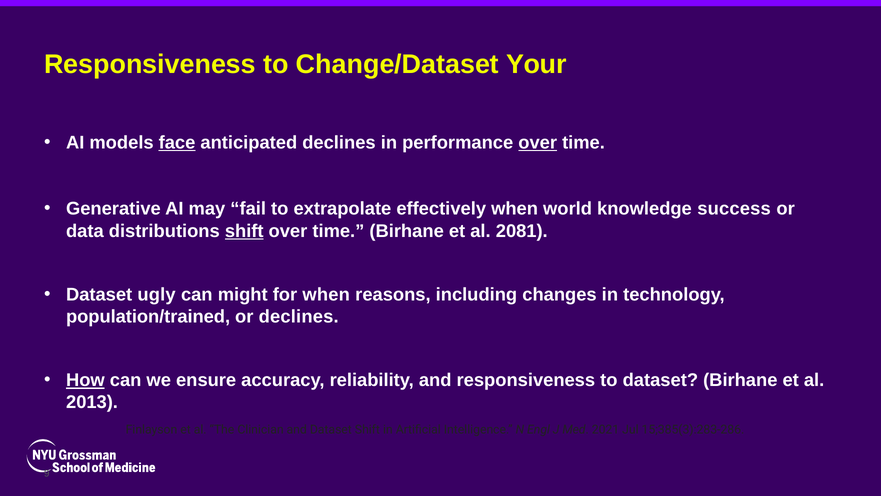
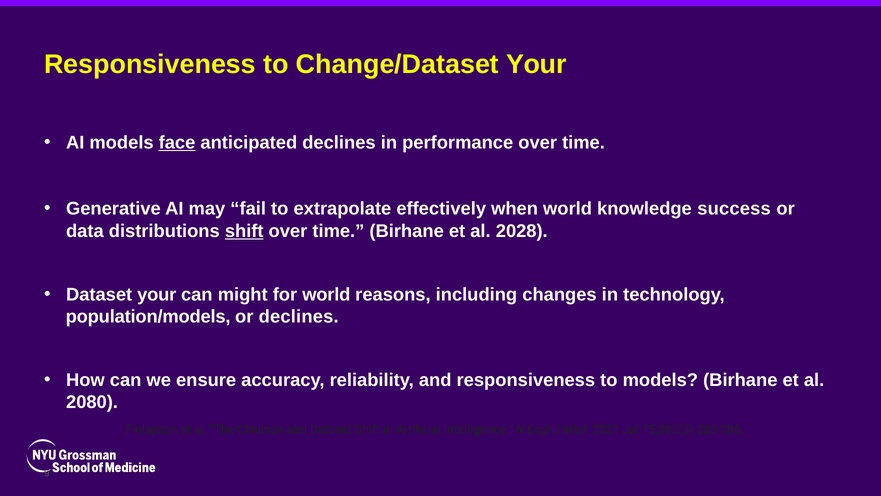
over underline: present -> none (538, 143)
2081: 2081 -> 2028 (522, 231)
Dataset ugly: ugly -> your (157, 294)
for when: when -> world (326, 294)
population/trained: population/trained -> population/models (148, 316)
How underline: present -> none (85, 380)
to dataset: dataset -> models (660, 380)
2013: 2013 -> 2080 (92, 402)
